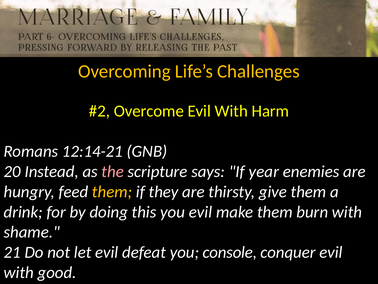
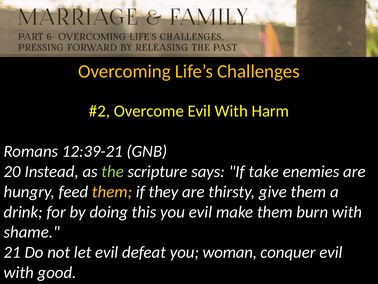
12:14-21: 12:14-21 -> 12:39-21 (92, 151)
the colour: pink -> light green (113, 171)
year: year -> take (264, 171)
console: console -> woman (230, 252)
